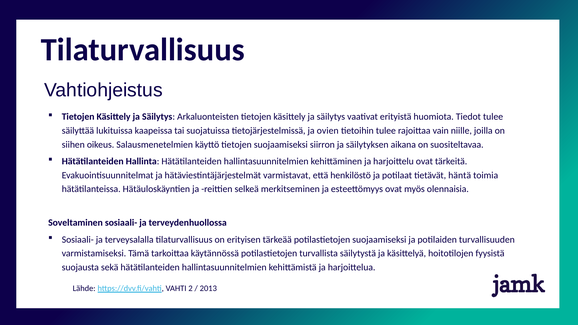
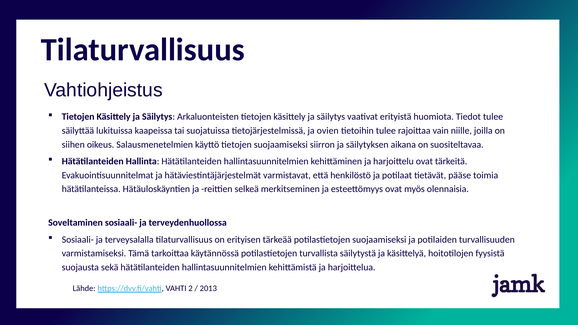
häntä: häntä -> pääse (460, 175)
